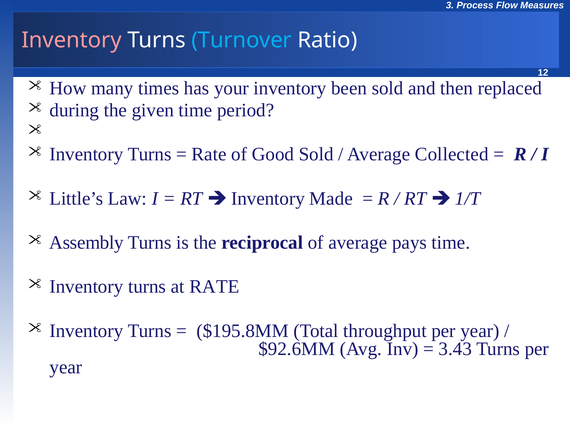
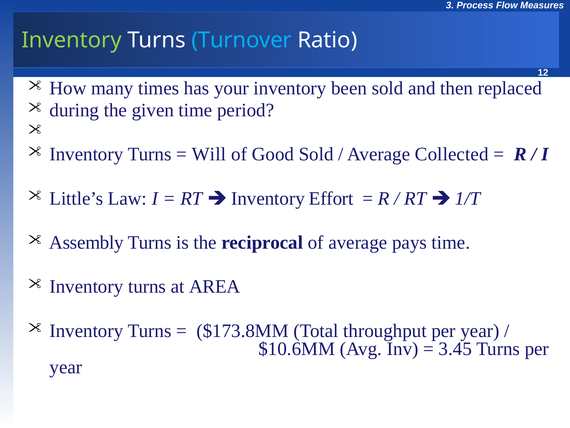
Inventory colour: pink -> light green (72, 40)
Rate: Rate -> Will (209, 154)
Made: Made -> Effort (331, 198)
at RATE: RATE -> AREA (215, 286)
$195.8MM: $195.8MM -> $173.8MM (243, 330)
$92.6MM: $92.6MM -> $10.6MM (297, 349)
3.43: 3.43 -> 3.45 (455, 349)
